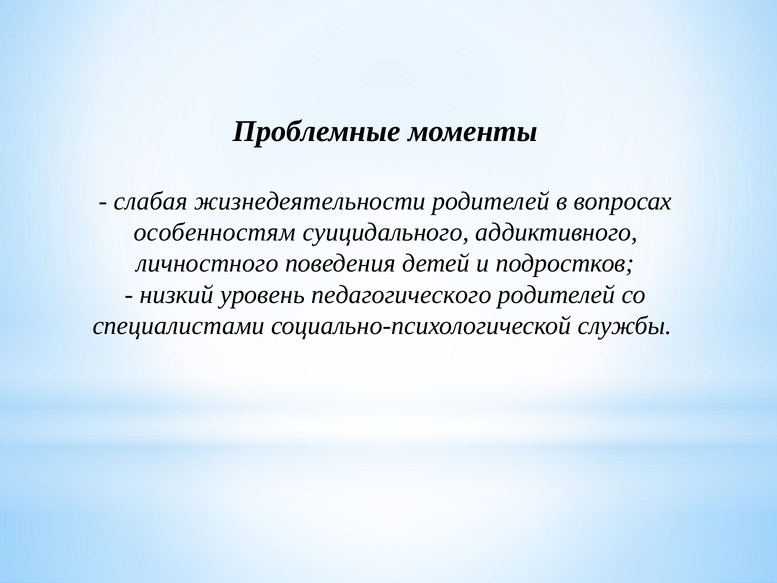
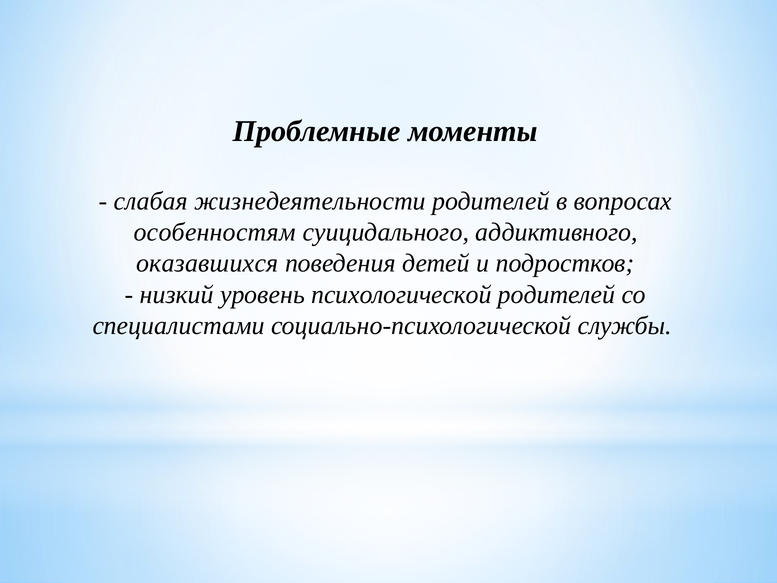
личностного: личностного -> оказавшихся (207, 263)
педагогического: педагогического -> психологической (401, 294)
